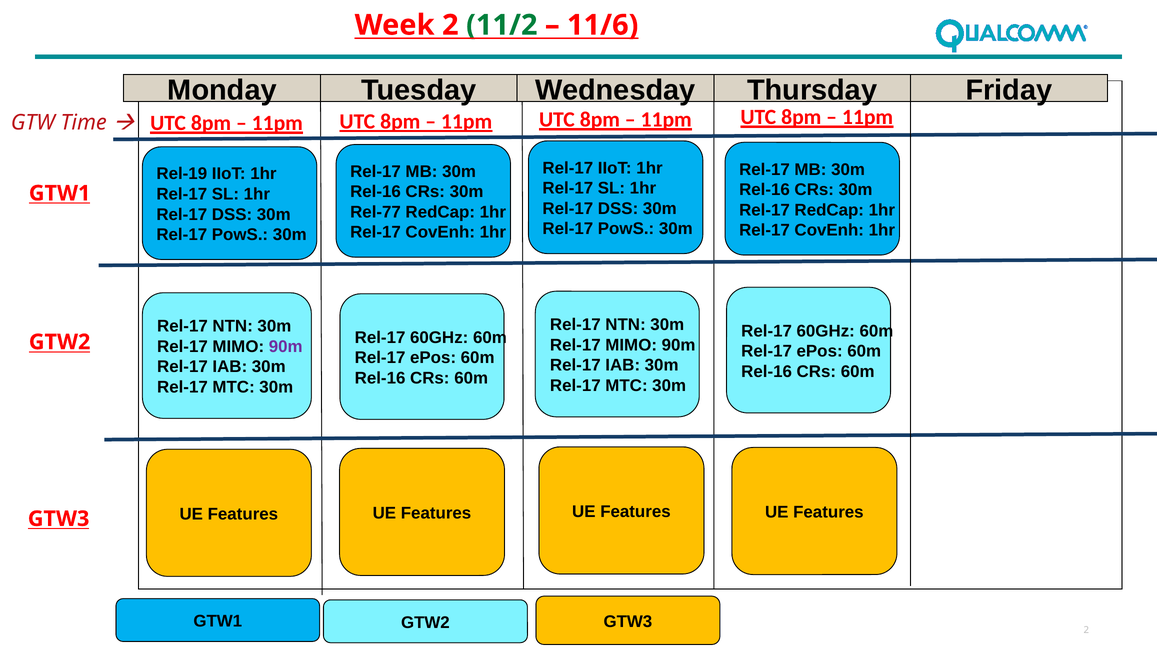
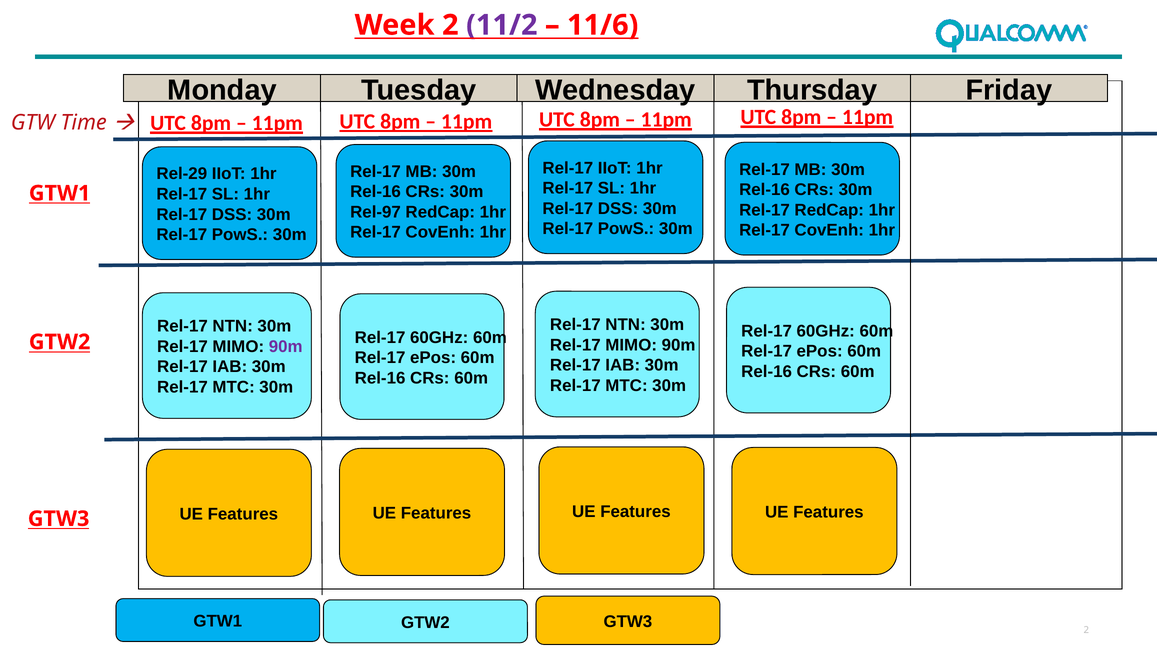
11/2 colour: green -> purple (502, 25)
Rel-19: Rel-19 -> Rel-29 (182, 174)
Rel-77: Rel-77 -> Rel-97 (376, 212)
